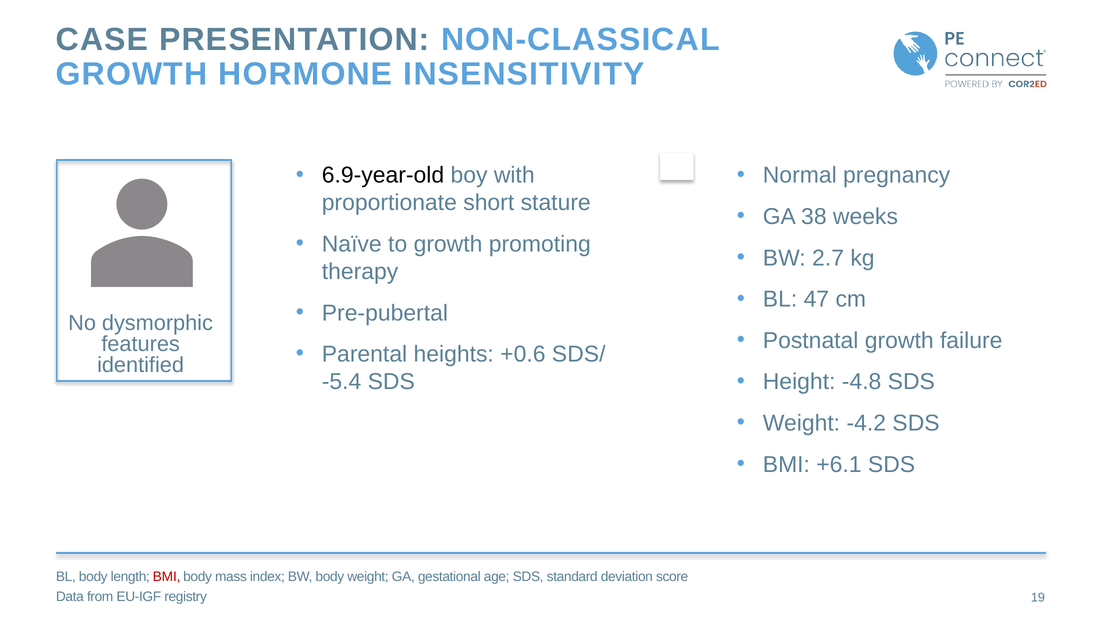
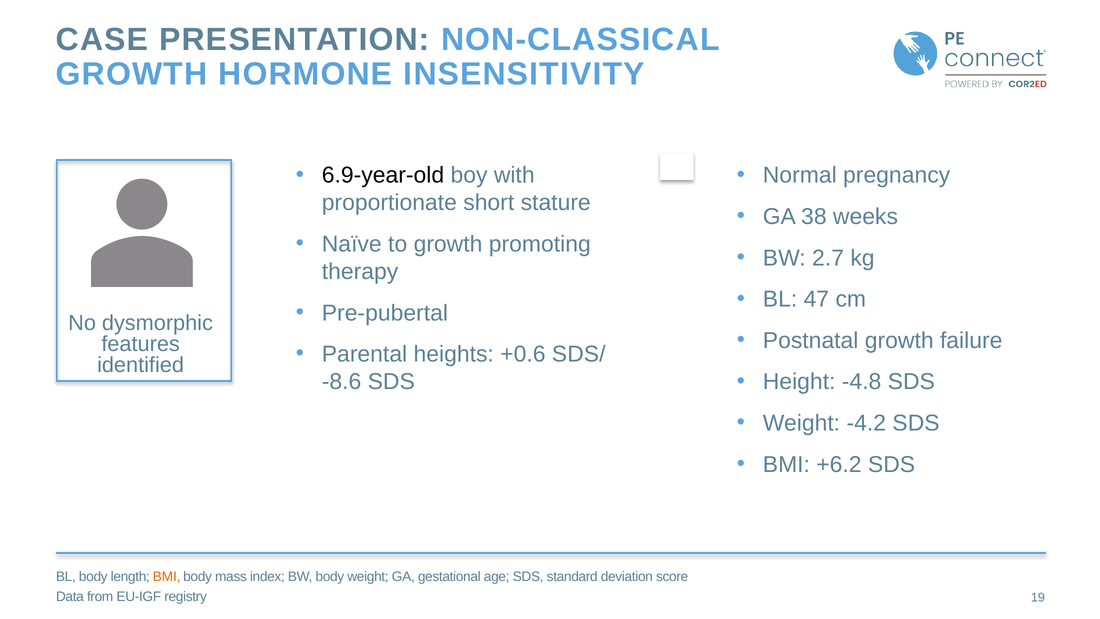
-5.4: -5.4 -> -8.6 (342, 382)
+6.1: +6.1 -> +6.2 (839, 464)
BMI colour: red -> orange (167, 577)
